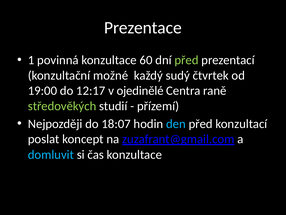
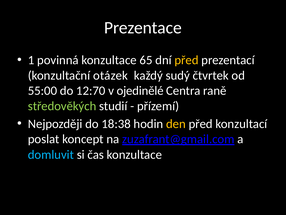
60: 60 -> 65 (146, 60)
před colour: light green -> yellow (186, 60)
možné: možné -> otázek (111, 75)
19:00: 19:00 -> 55:00 (42, 91)
12:17: 12:17 -> 12:70 (91, 91)
18:07: 18:07 -> 18:38 (116, 124)
den colour: light blue -> yellow (176, 124)
